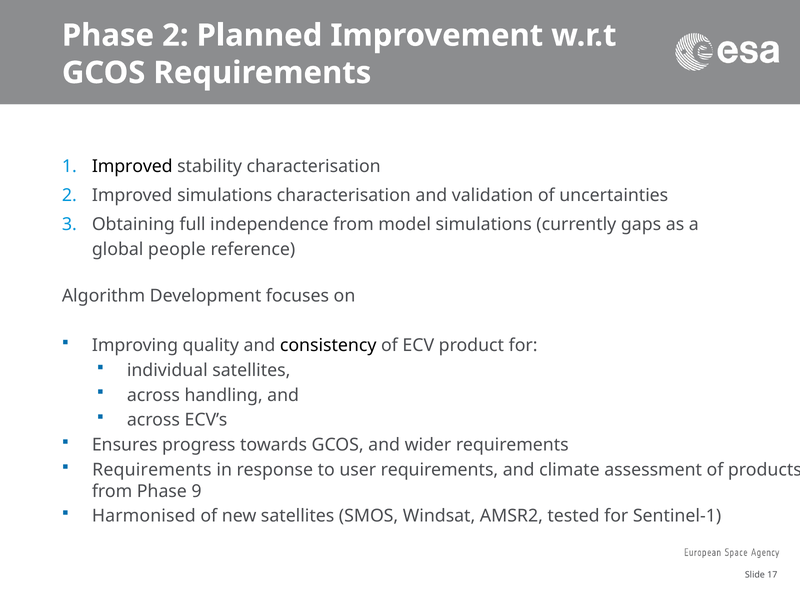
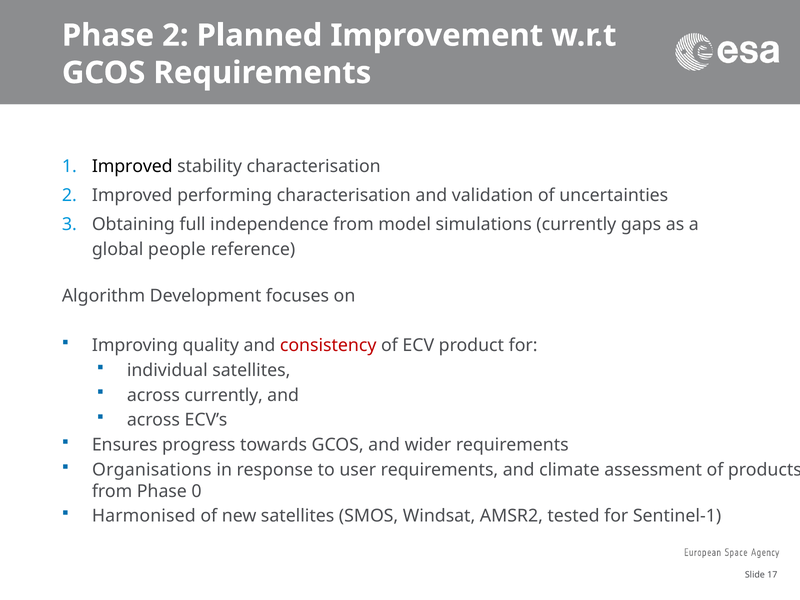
Improved simulations: simulations -> performing (225, 195)
consistency colour: black -> red (328, 345)
across handling: handling -> currently (224, 395)
Requirements: Requirements -> Organisations (152, 470)
9: 9 -> 0 (196, 491)
